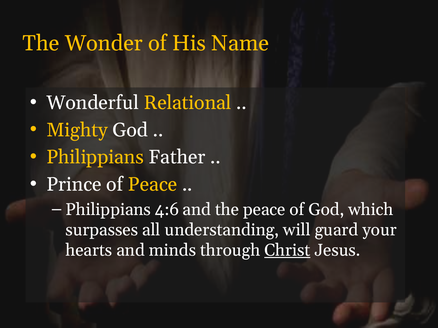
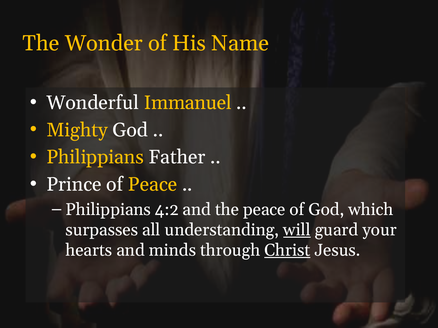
Relational: Relational -> Immanuel (188, 103)
4:6: 4:6 -> 4:2 (167, 210)
will underline: none -> present (297, 230)
